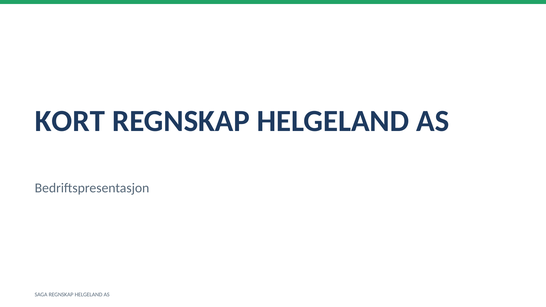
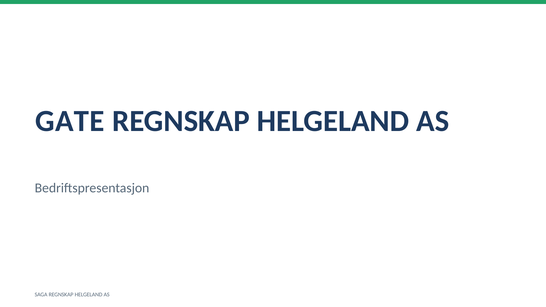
KORT: KORT -> GATE (70, 121)
